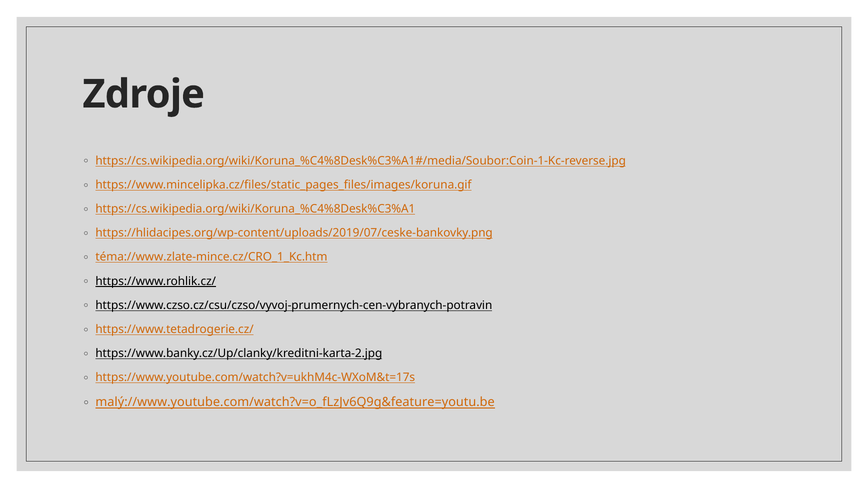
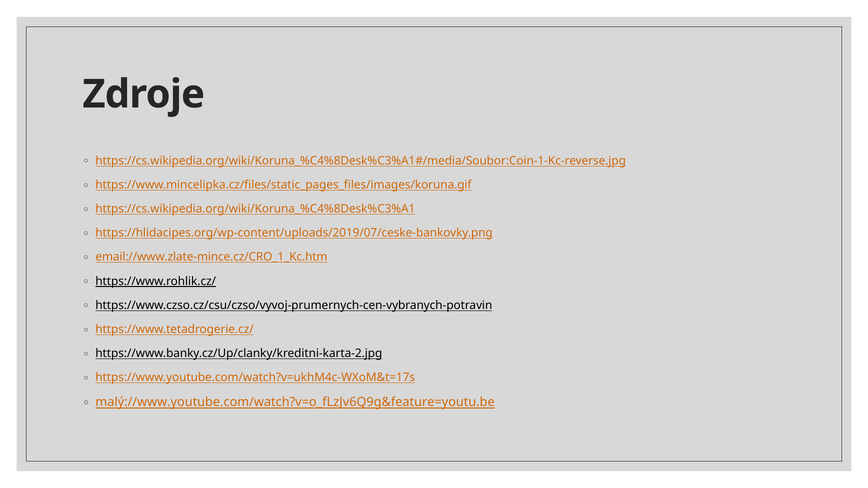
téma://www.zlate-mince.cz/CRO_1_Kc.htm: téma://www.zlate-mince.cz/CRO_1_Kc.htm -> email://www.zlate-mince.cz/CRO_1_Kc.htm (211, 257)
